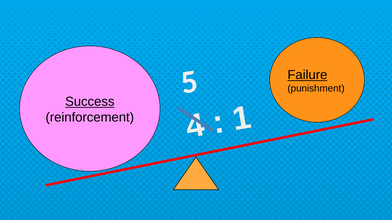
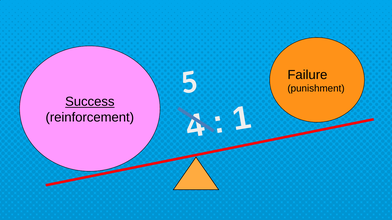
Failure underline: present -> none (307, 75)
